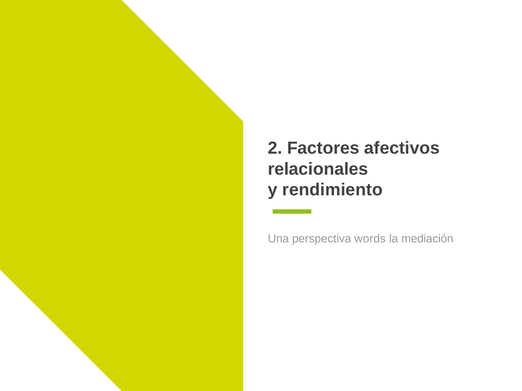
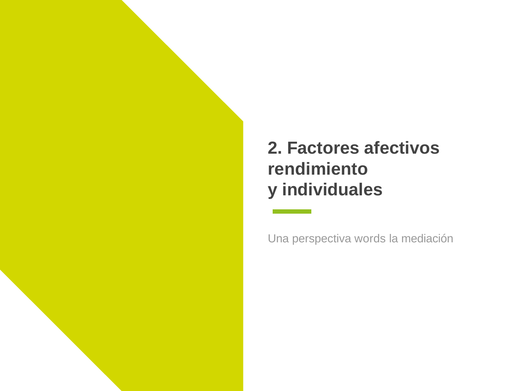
relacionales: relacionales -> rendimiento (318, 169)
rendimiento: rendimiento -> individuales (332, 190)
